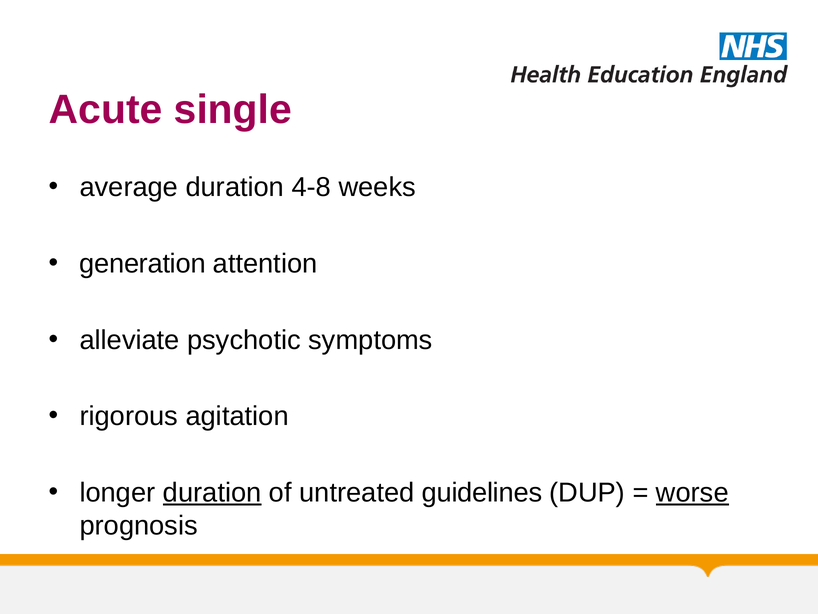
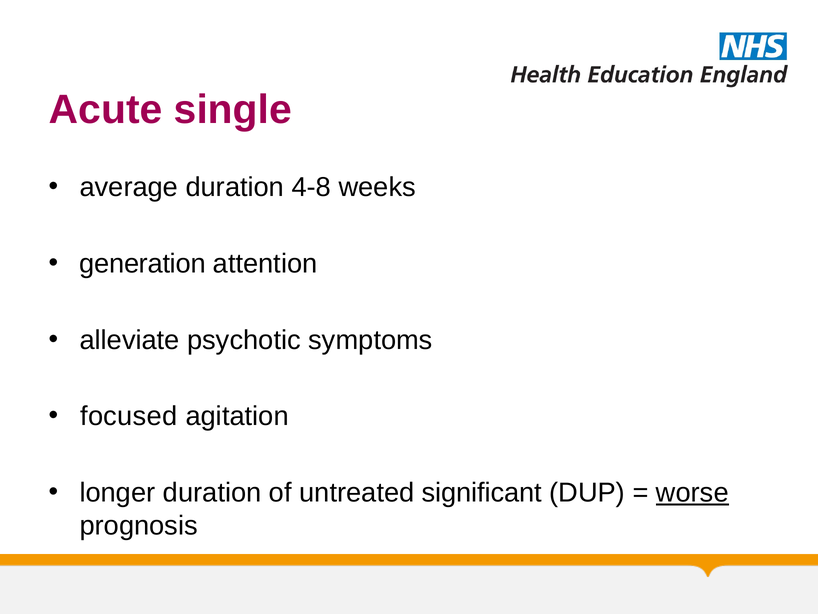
rigorous: rigorous -> focused (129, 416)
duration underline: present -> none (212, 492)
guidelines: guidelines -> significant (482, 492)
